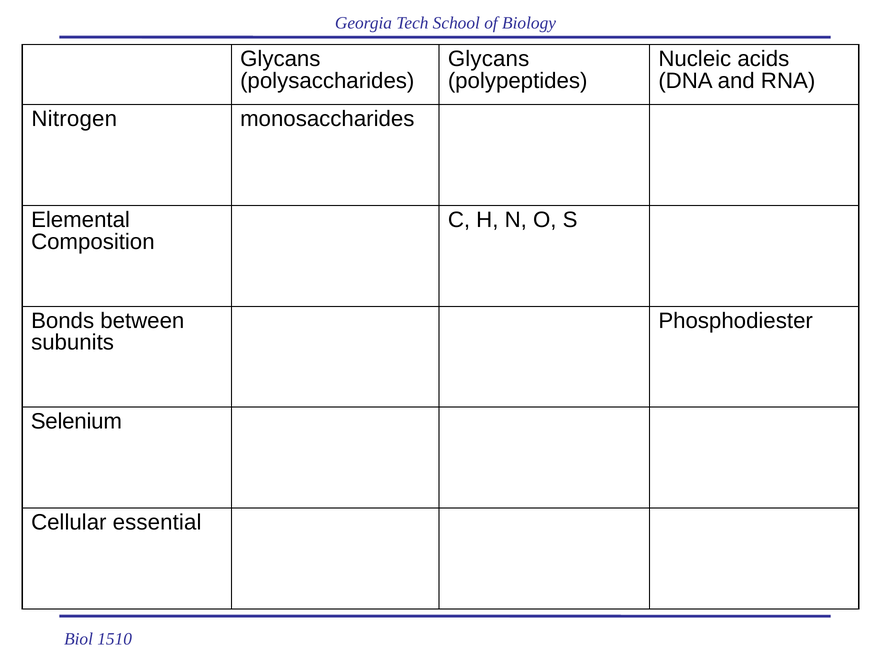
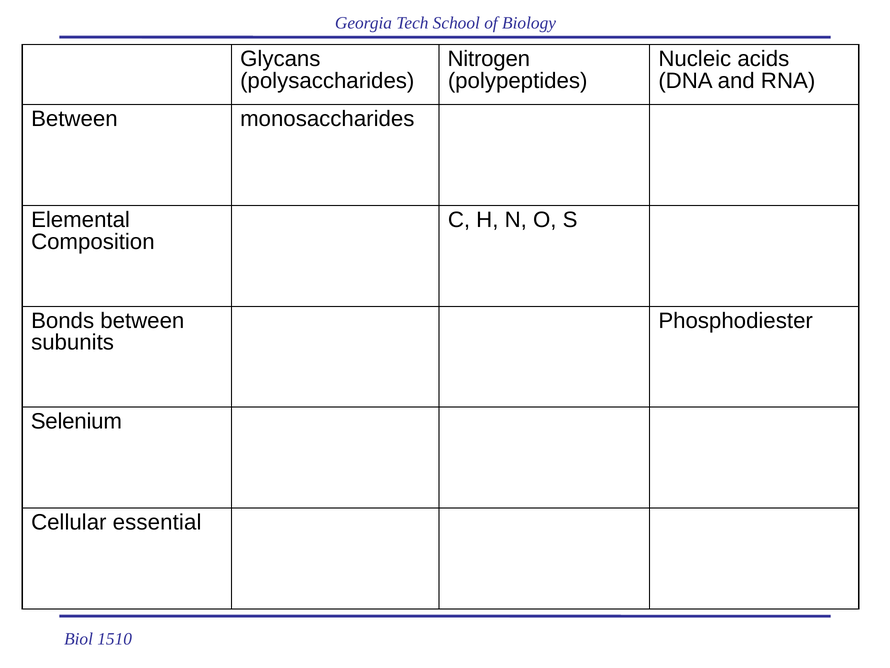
Glycans: Glycans -> Nitrogen (489, 59)
Nitrogen: Nitrogen -> Between (74, 119)
